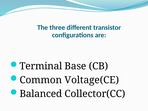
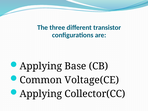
Terminal: Terminal -> Applying (41, 66)
Balanced: Balanced -> Applying (41, 94)
